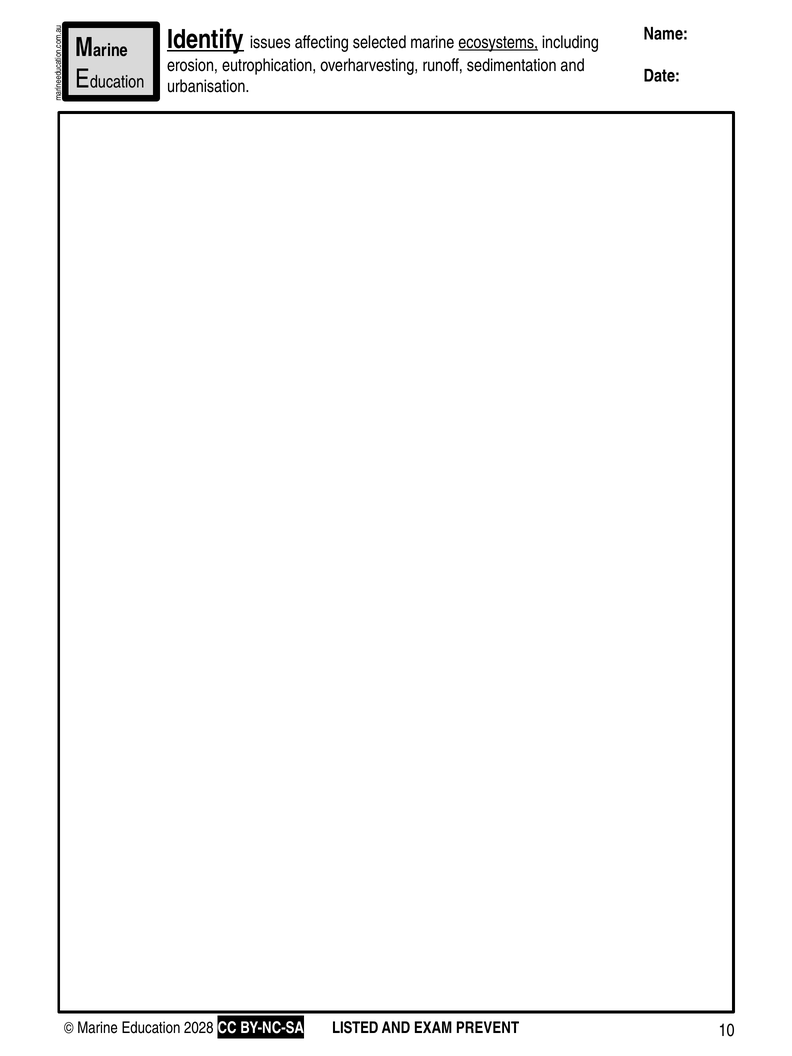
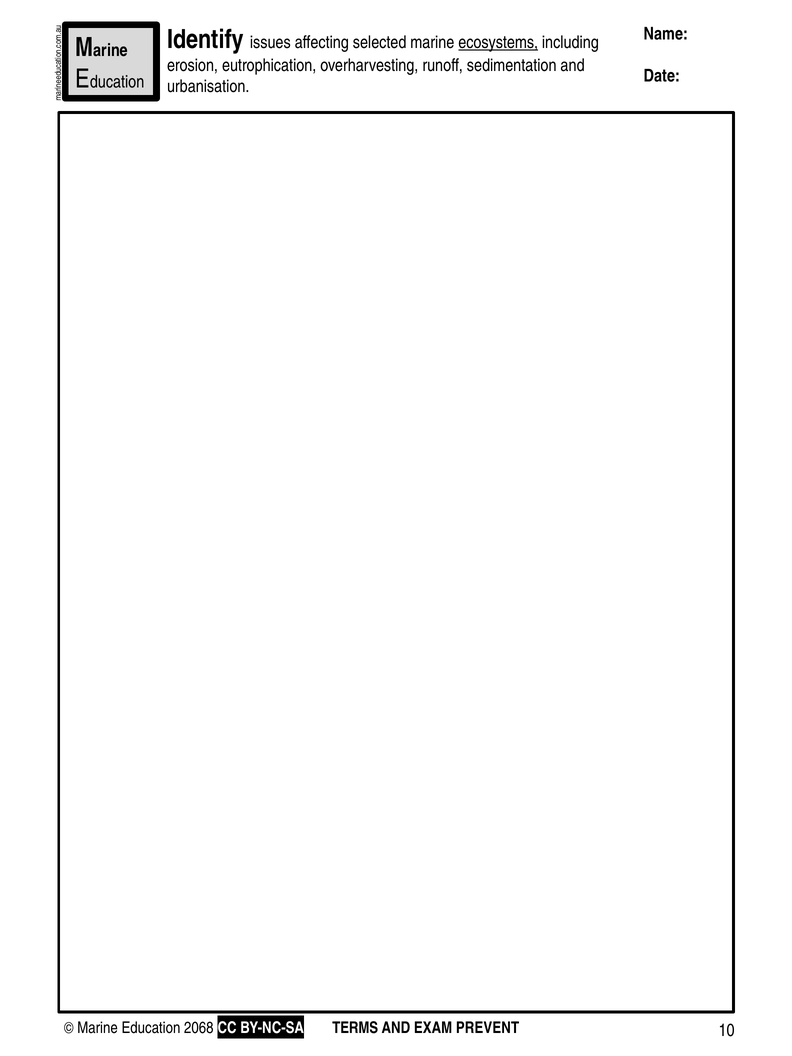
Identify underline: present -> none (205, 40)
2028: 2028 -> 2068 (199, 1028)
LISTED: LISTED -> TERMS (355, 1028)
